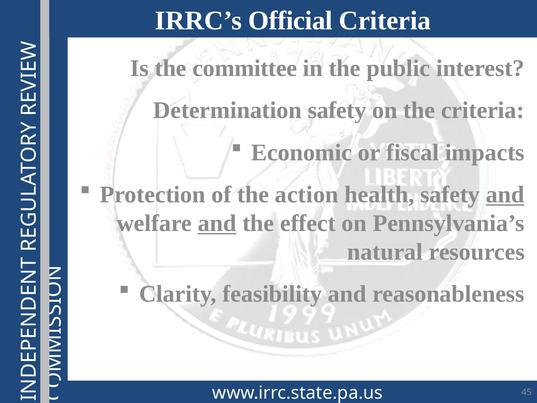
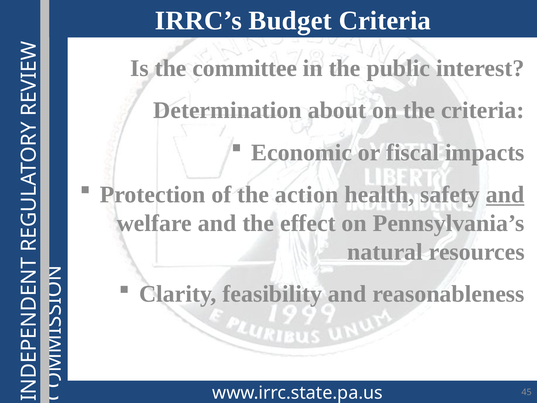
Official: Official -> Budget (290, 21)
Determination safety: safety -> about (337, 110)
and underline: present -> none (217, 223)
